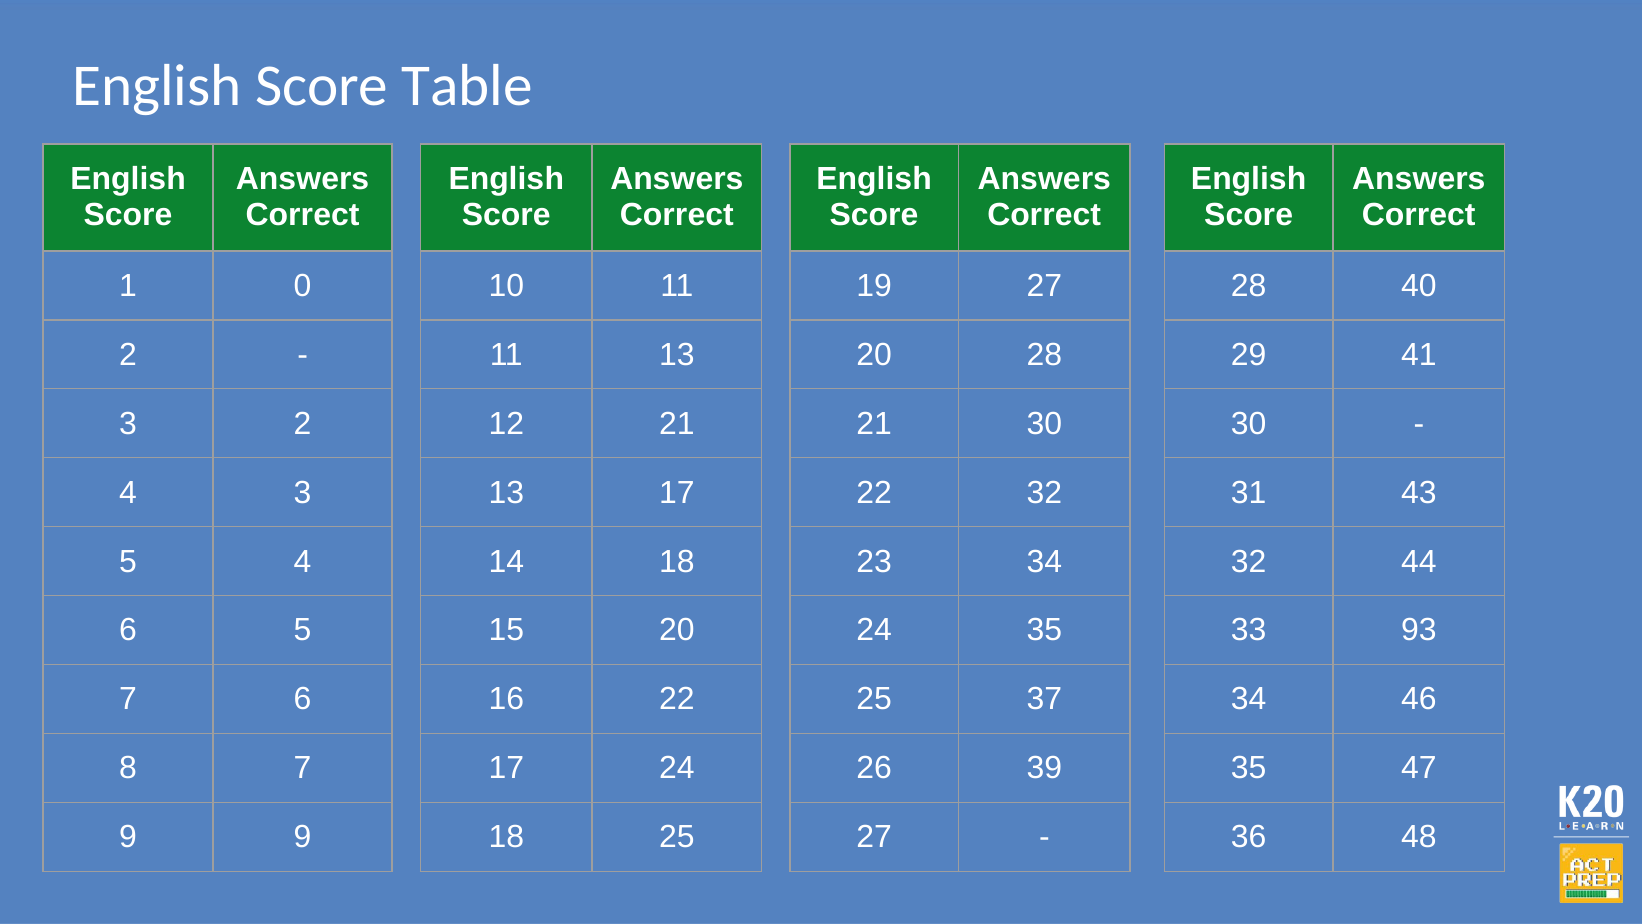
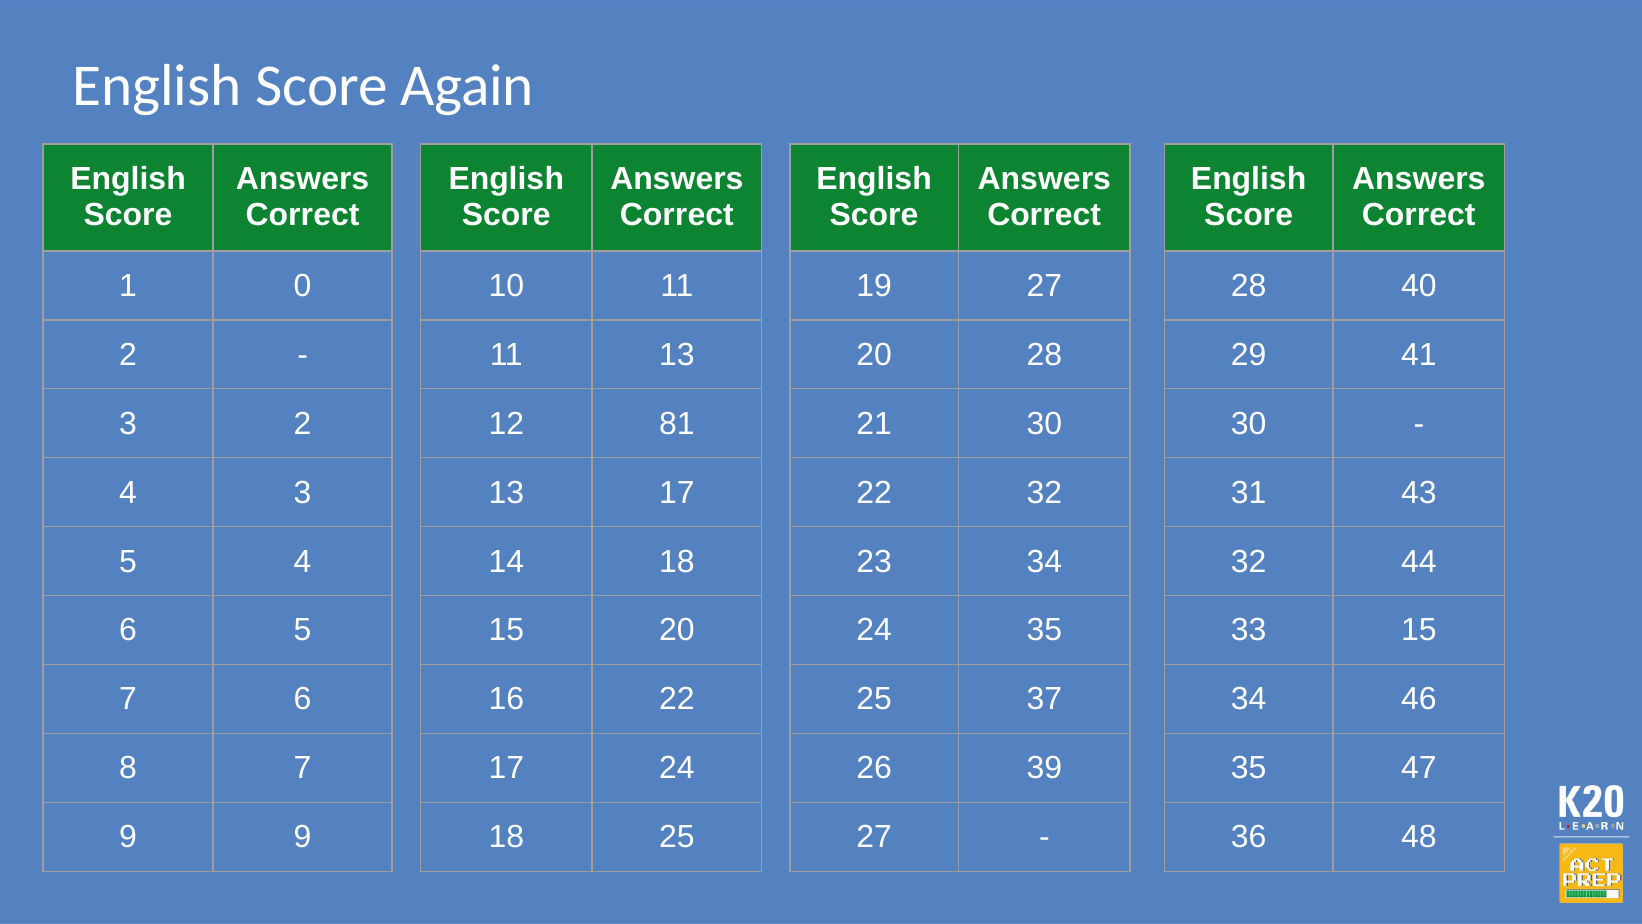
Table: Table -> Again (467, 85)
12 21: 21 -> 81 (677, 423)
33 93: 93 -> 15 (1419, 630)
